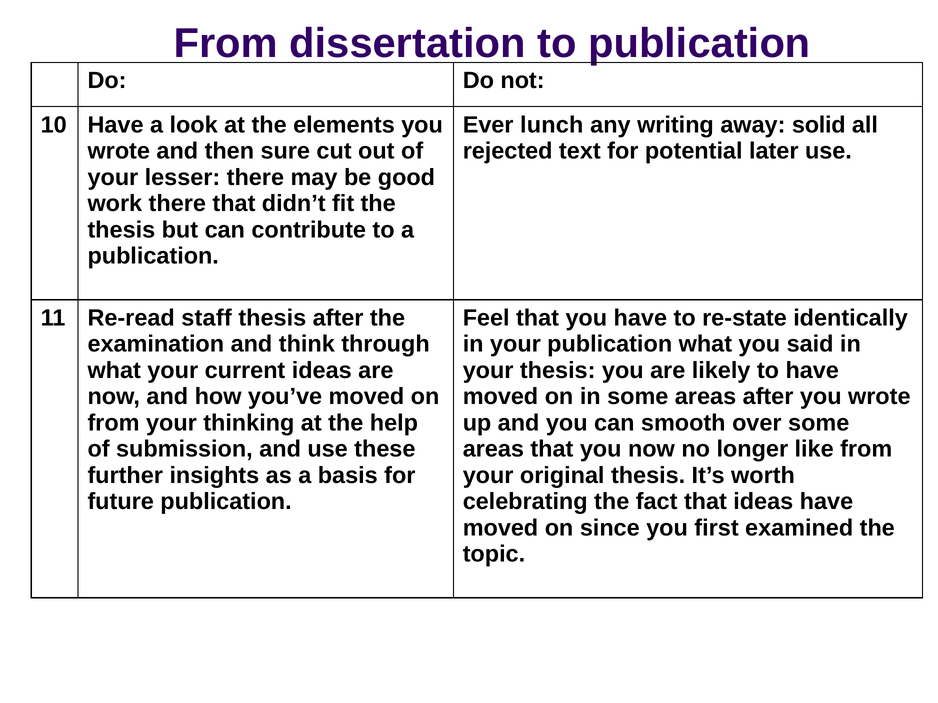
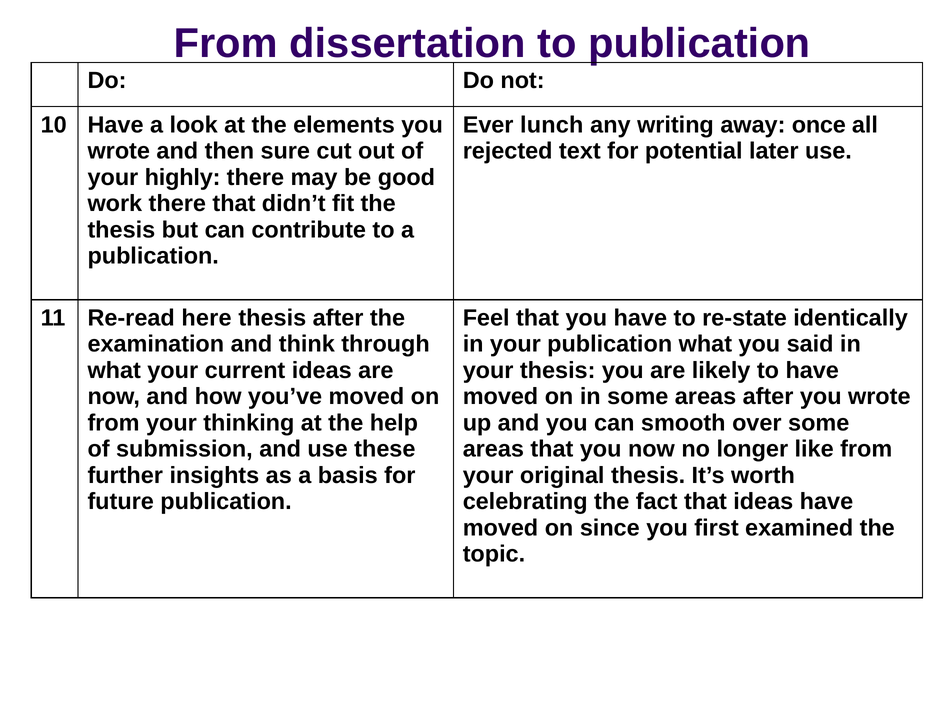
solid: solid -> once (819, 125)
lesser: lesser -> highly (183, 177)
staff: staff -> here (207, 318)
